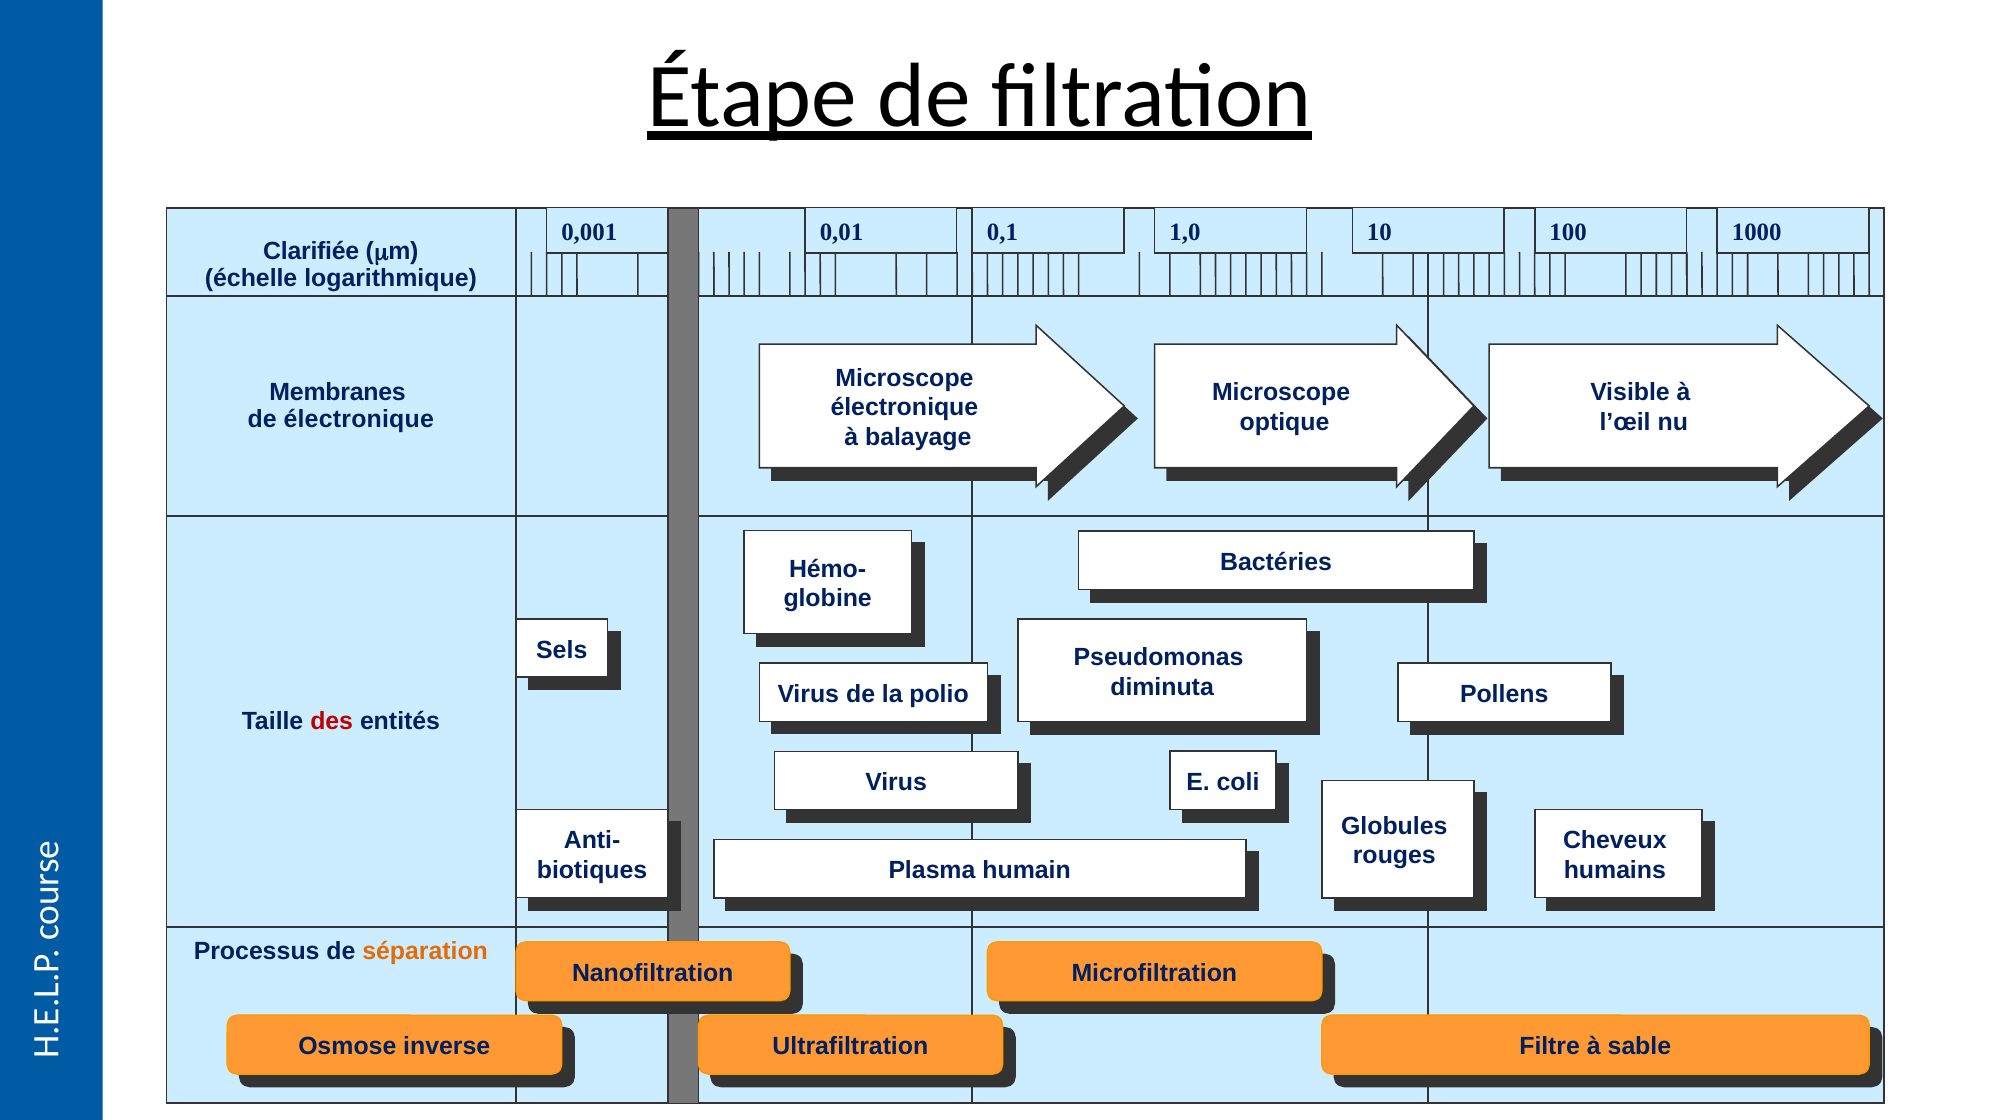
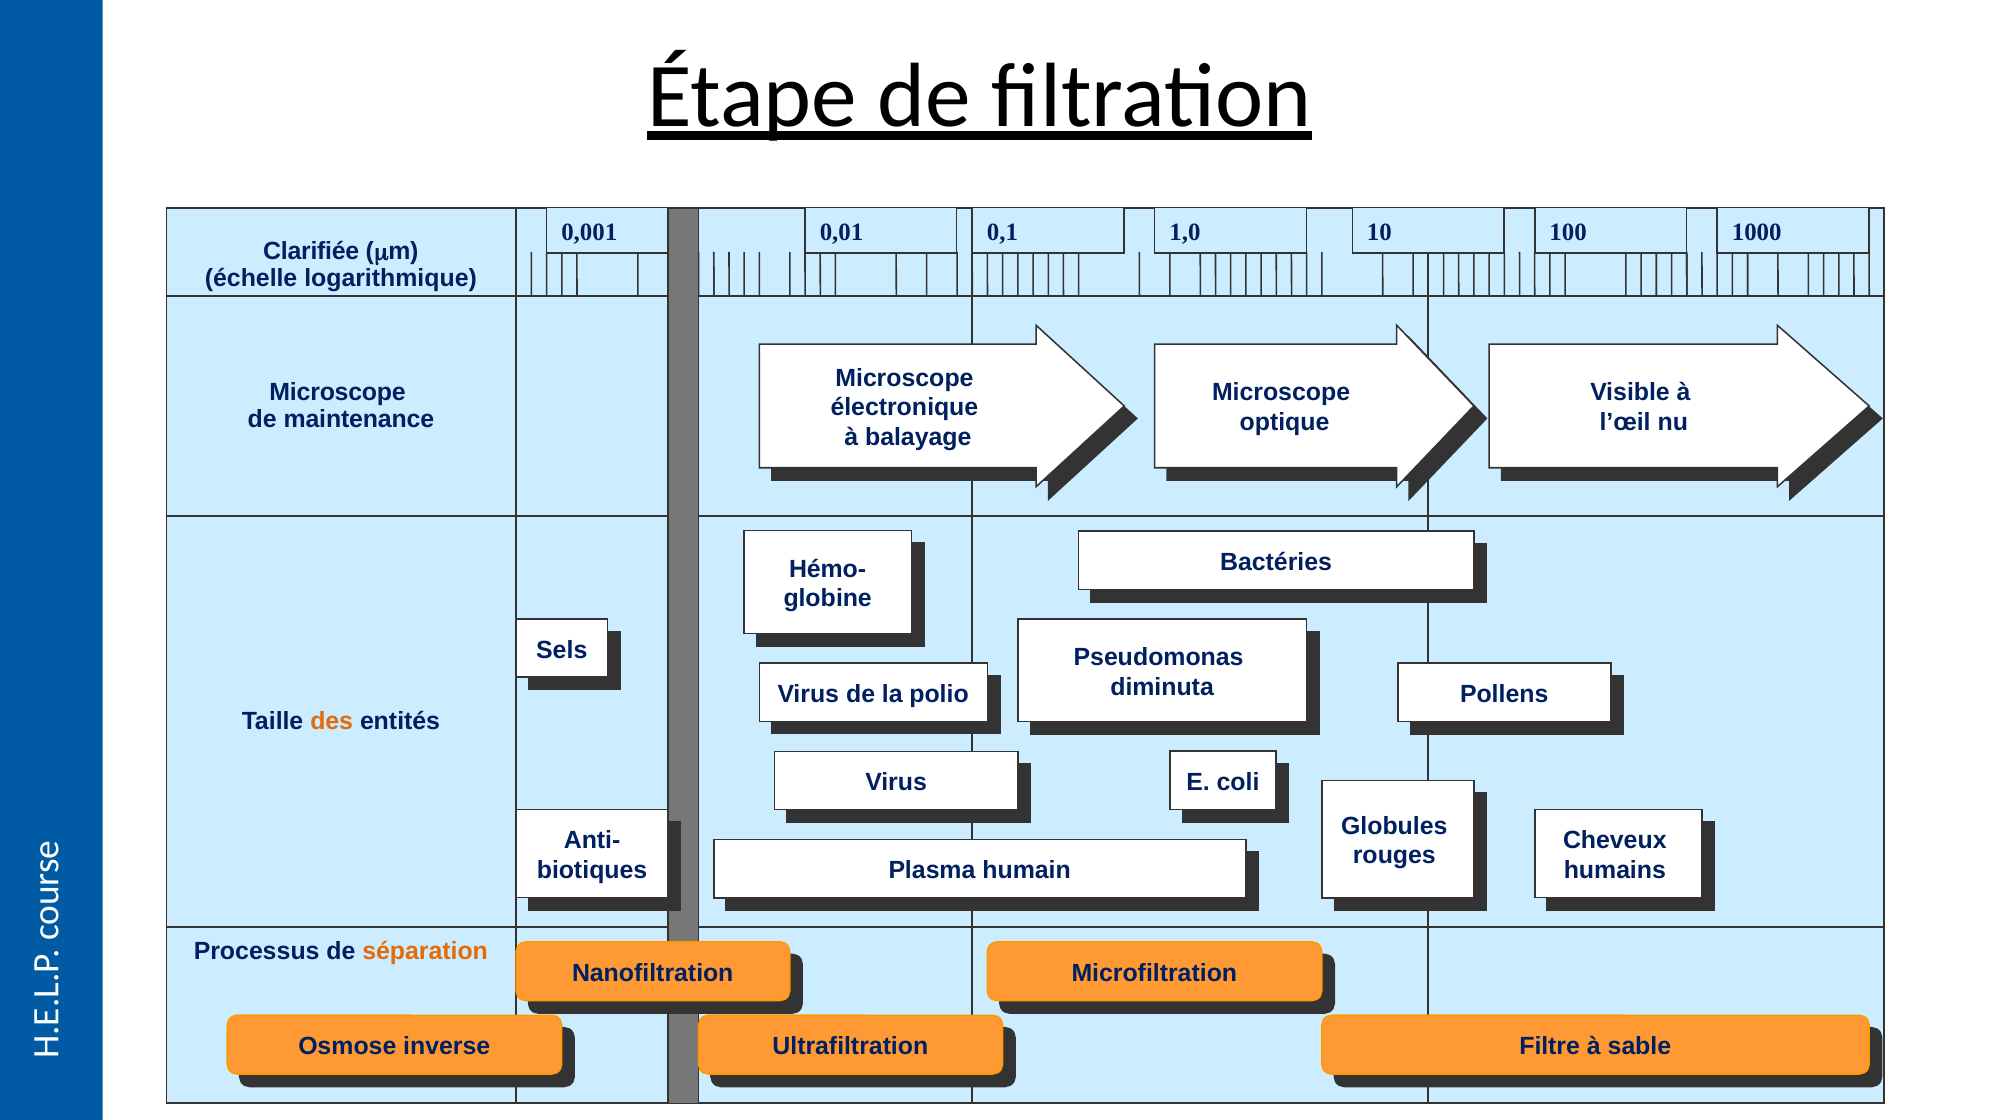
Membranes: Membranes -> Microscope (338, 392)
de électronique: électronique -> maintenance (359, 419)
des colour: red -> orange (332, 722)
